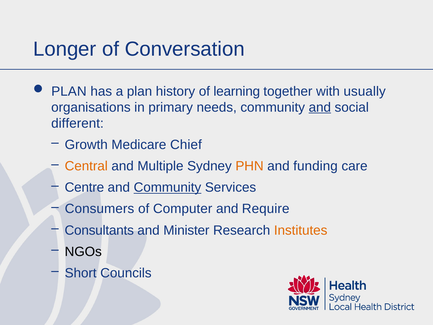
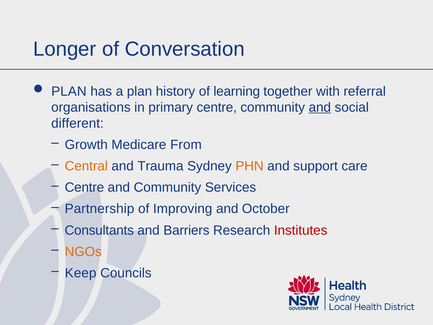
usually: usually -> referral (365, 91)
primary needs: needs -> centre (217, 107)
Chief: Chief -> From (186, 145)
Multiple: Multiple -> Trauma (160, 166)
funding: funding -> support (316, 166)
Community underline: present -> none (167, 187)
Consumers: Consumers -> Partnership (100, 209)
Computer: Computer -> Improving (183, 209)
Require: Require -> October (266, 209)
Minister: Minister -> Barriers (186, 230)
Institutes colour: orange -> red (301, 230)
NGOs colour: black -> orange (83, 252)
Short: Short -> Keep (81, 273)
